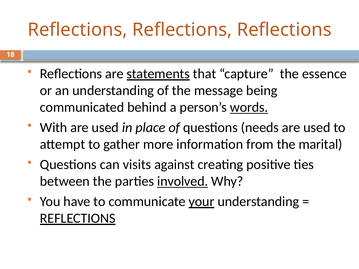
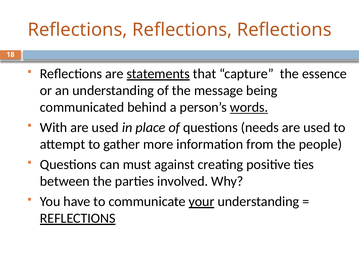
marital: marital -> people (320, 144)
visits: visits -> must (137, 165)
involved underline: present -> none (183, 182)
